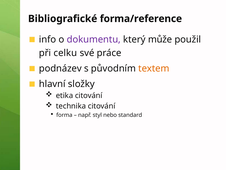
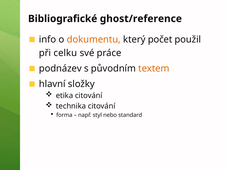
forma/reference: forma/reference -> ghost/reference (141, 19)
dokumentu colour: purple -> orange (94, 39)
může: může -> počet (160, 39)
